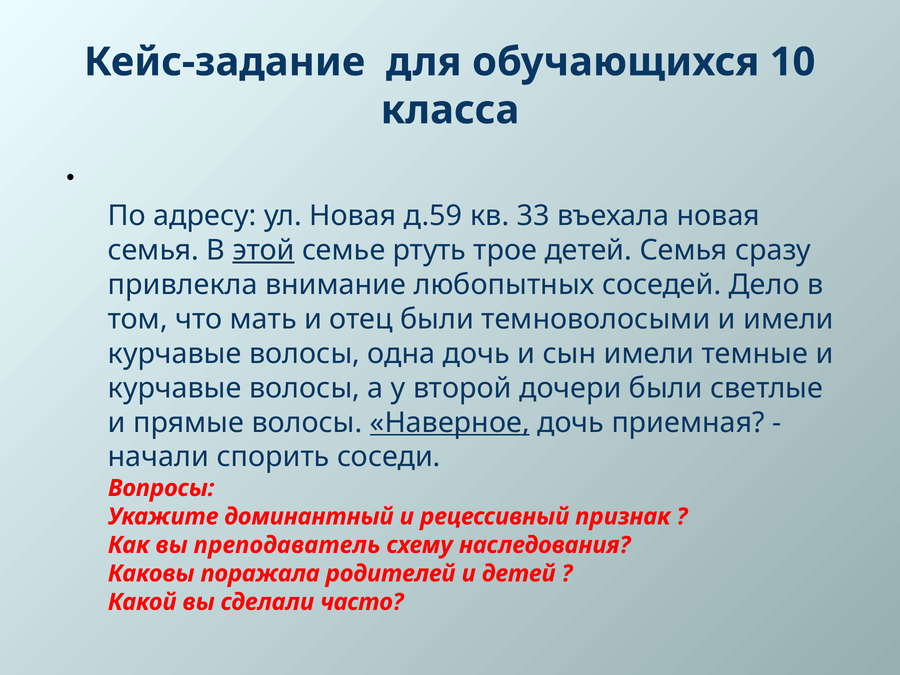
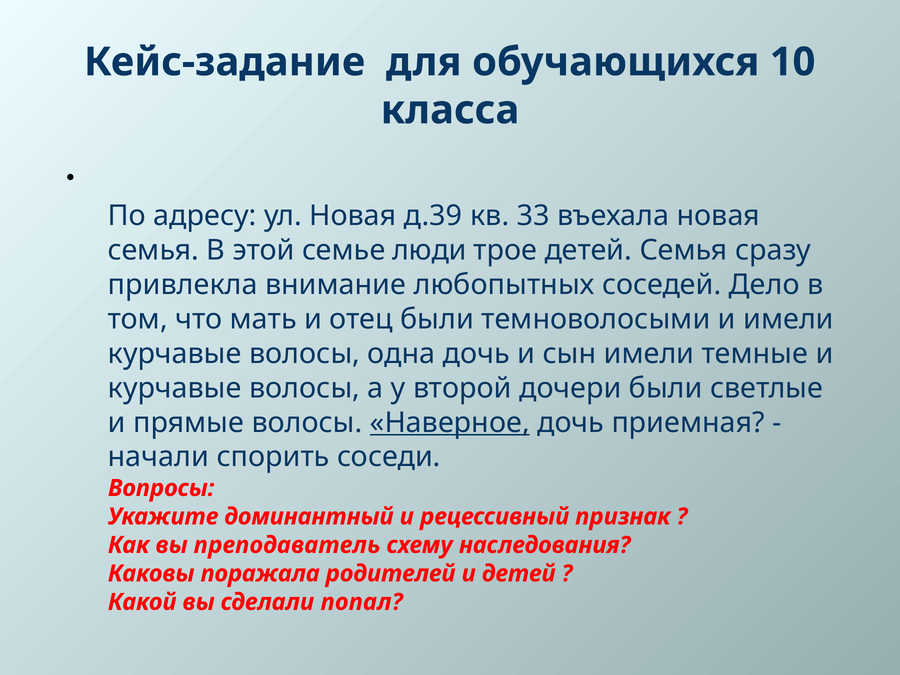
д.59: д.59 -> д.39 (433, 216)
этой underline: present -> none (264, 250)
ртуть: ртуть -> люди (429, 250)
часто: часто -> попал (362, 602)
